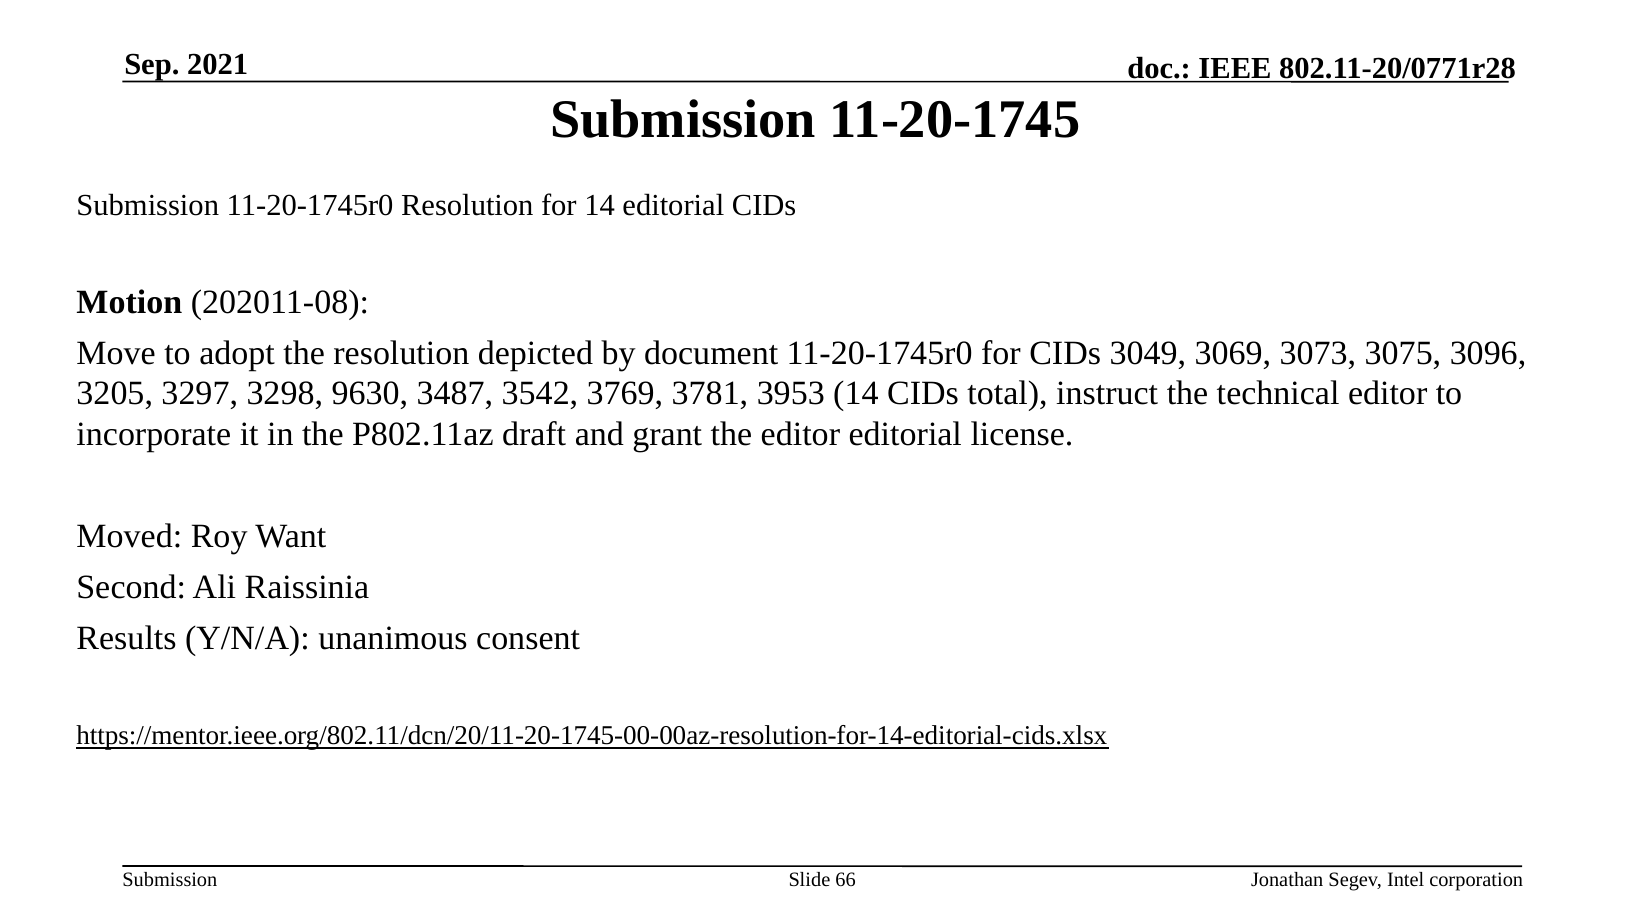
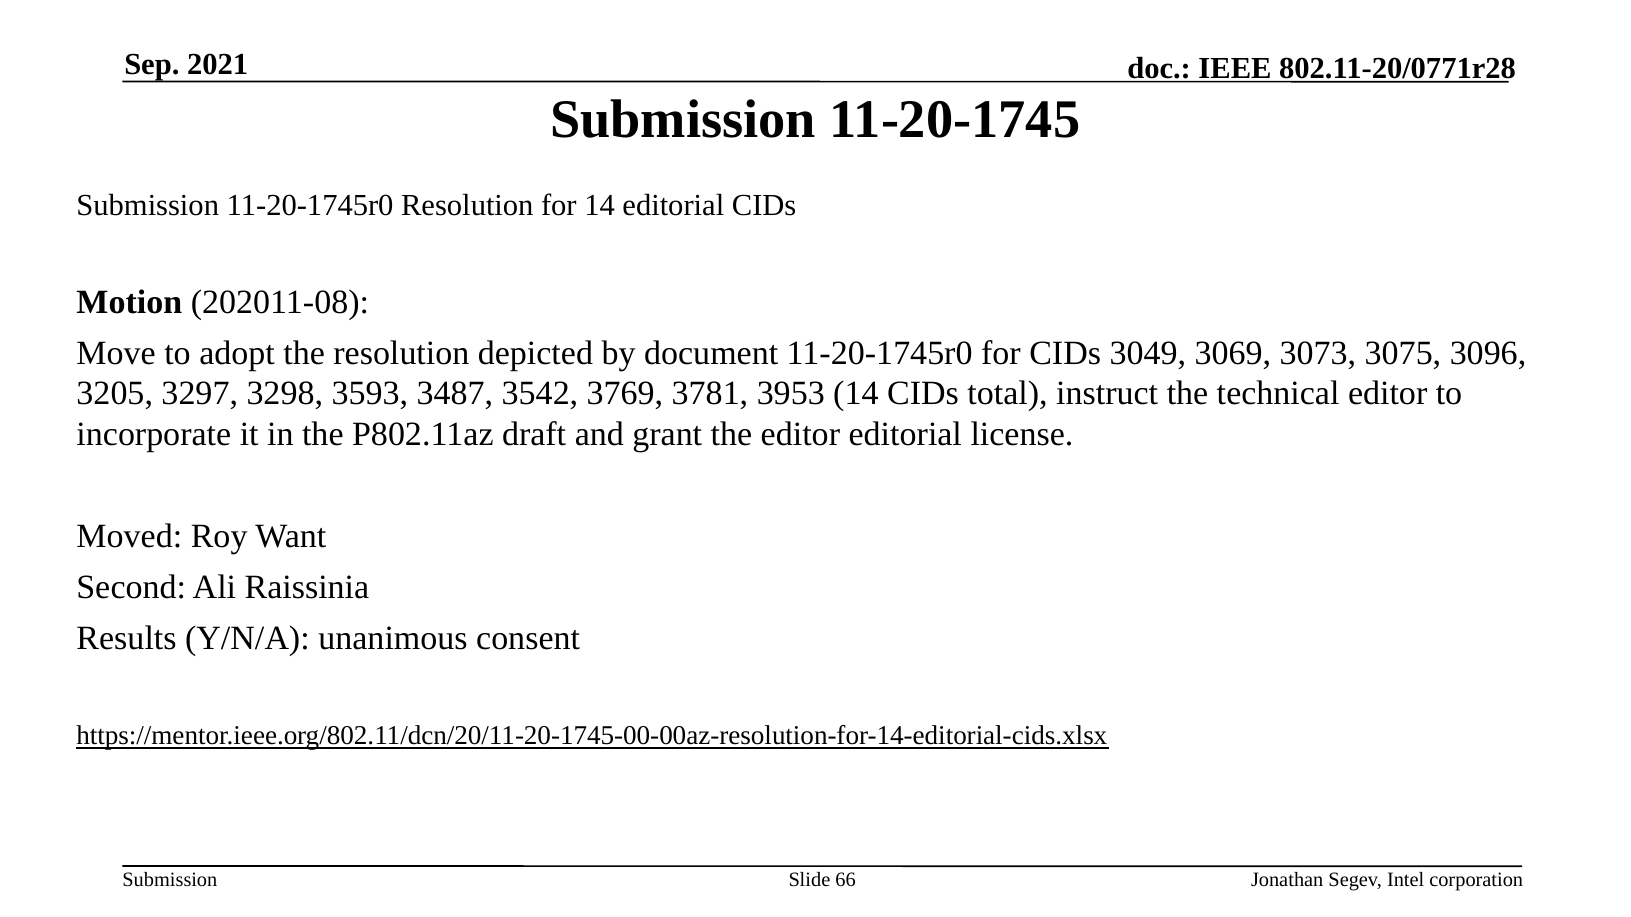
9630: 9630 -> 3593 (370, 394)
